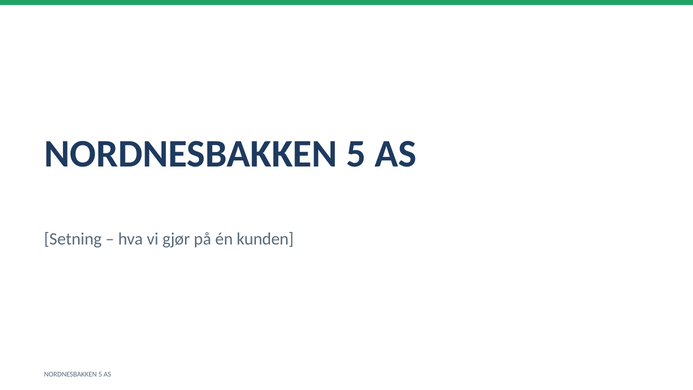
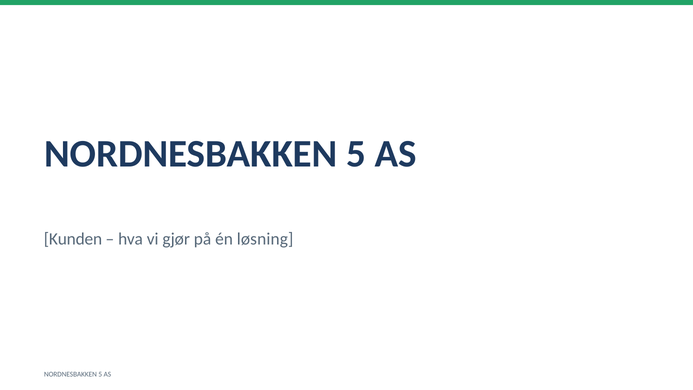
Setning: Setning -> Kunden (73, 239)
kunden: kunden -> løsning (265, 239)
